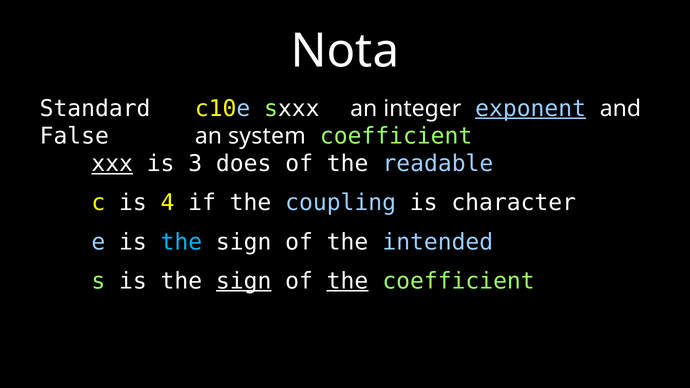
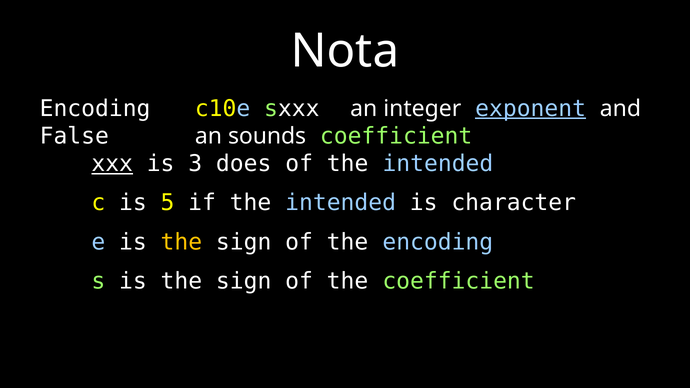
Standard: Standard -> Encoding (95, 109)
system: system -> sounds (267, 136)
of the readable: readable -> intended (438, 164)
4: 4 -> 5 (168, 203)
if the coupling: coupling -> intended (341, 203)
the colour: light blue -> yellow (181, 242)
the intended: intended -> encoding (438, 242)
sign underline: present -> none (244, 281)
the underline: present -> none (347, 281)
